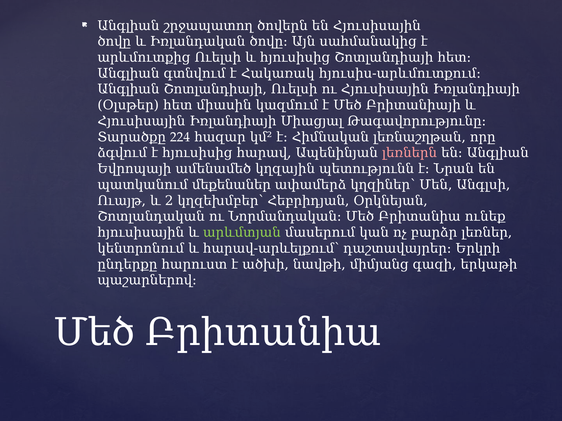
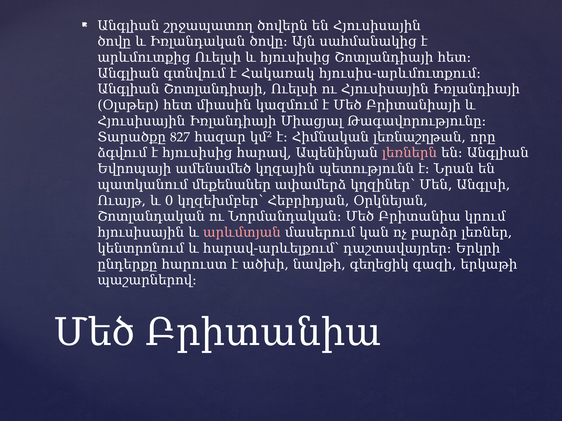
224: 224 -> 827 (180, 137)
2: 2 -> 0 (169, 201)
ունեք: ունեք -> կրում (485, 217)
արևմտյան colour: light green -> pink (242, 233)
միմյանց: միմյանց -> գեղեցիկ (379, 265)
